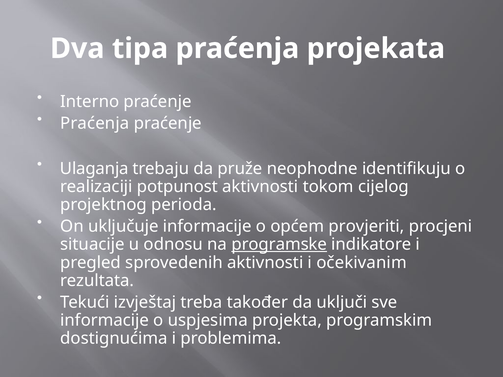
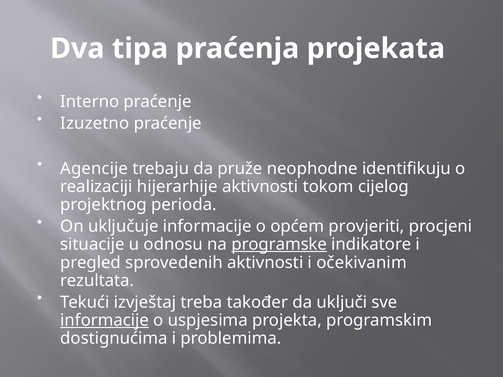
Praćenja: Praćenja -> Izuzetno (95, 123)
Ulaganja: Ulaganja -> Agencije (94, 169)
potpunost: potpunost -> hijerarhije (177, 187)
informacije underline: none -> present (105, 320)
